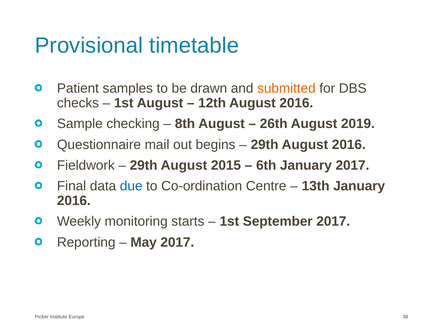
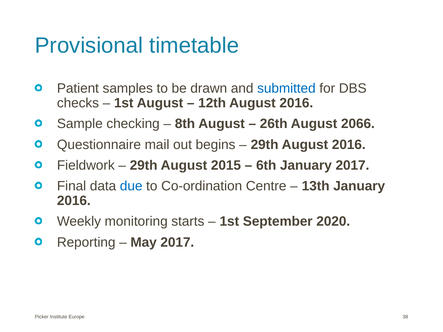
submitted colour: orange -> blue (286, 89)
2019: 2019 -> 2066 (358, 124)
September 2017: 2017 -> 2020 (333, 222)
